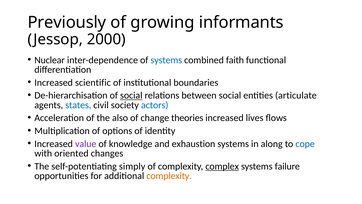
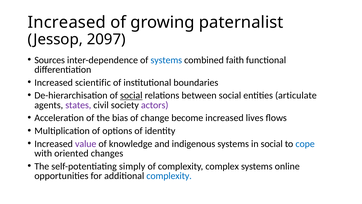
Previously: Previously -> Increased (67, 22)
informants: informants -> paternalist (241, 22)
2000: 2000 -> 2097 (106, 39)
Nuclear: Nuclear -> Sources (50, 60)
states colour: blue -> purple (78, 105)
actors colour: blue -> purple (155, 105)
also: also -> bias (120, 118)
theories: theories -> become (187, 118)
exhaustion: exhaustion -> indigenous (193, 144)
in along: along -> social (272, 144)
complex underline: present -> none (222, 166)
failure: failure -> online (287, 166)
complexity colour: orange -> blue (169, 176)
